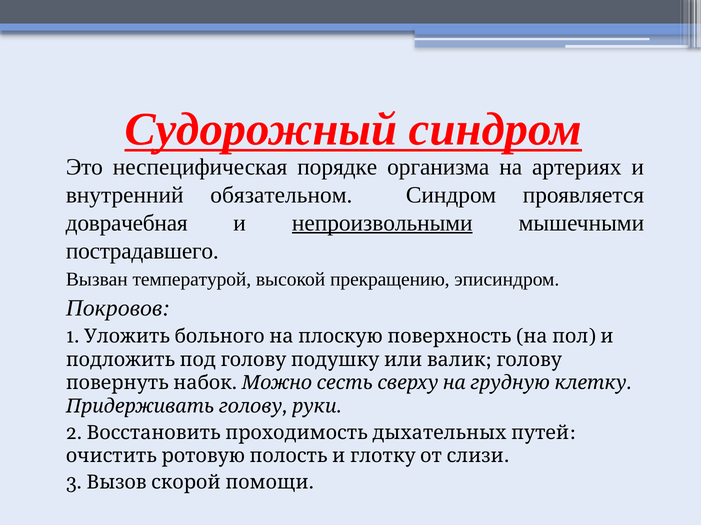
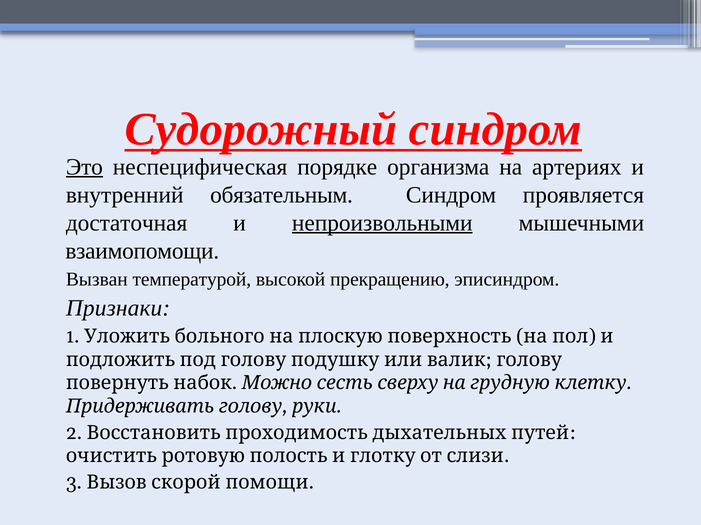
Это underline: none -> present (84, 167)
обязательном: обязательном -> обязательным (282, 195)
доврачебная: доврачебная -> достаточная (127, 223)
пострадавшего: пострадавшего -> взаимопомощи (142, 251)
Покровов: Покровов -> Признаки (118, 308)
